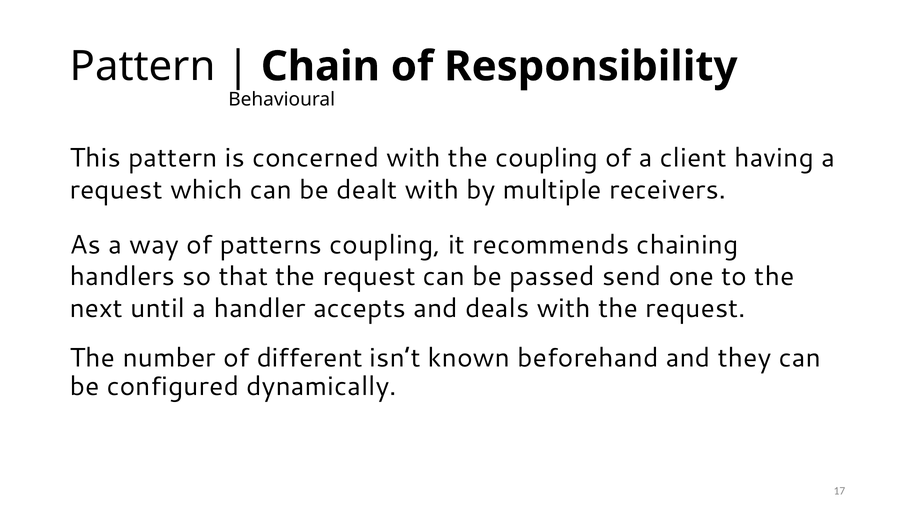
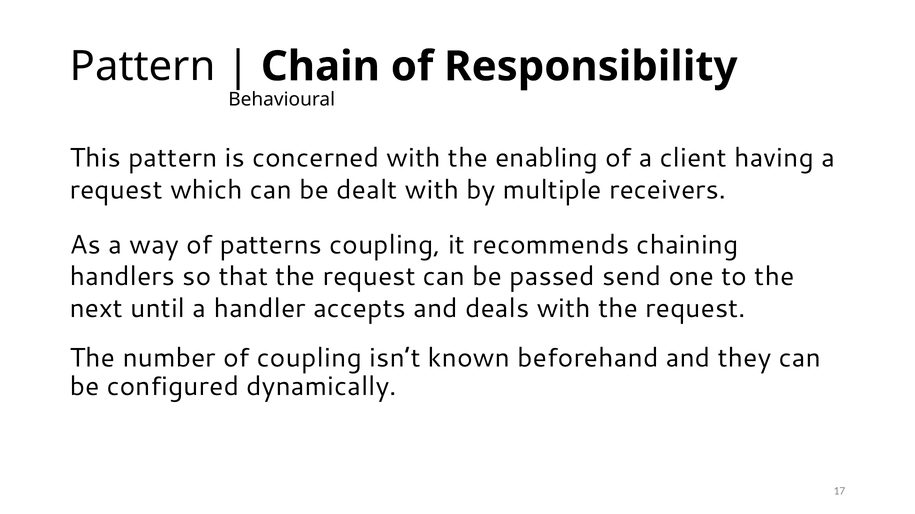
the coupling: coupling -> enabling (547, 158)
of different: different -> coupling (309, 358)
